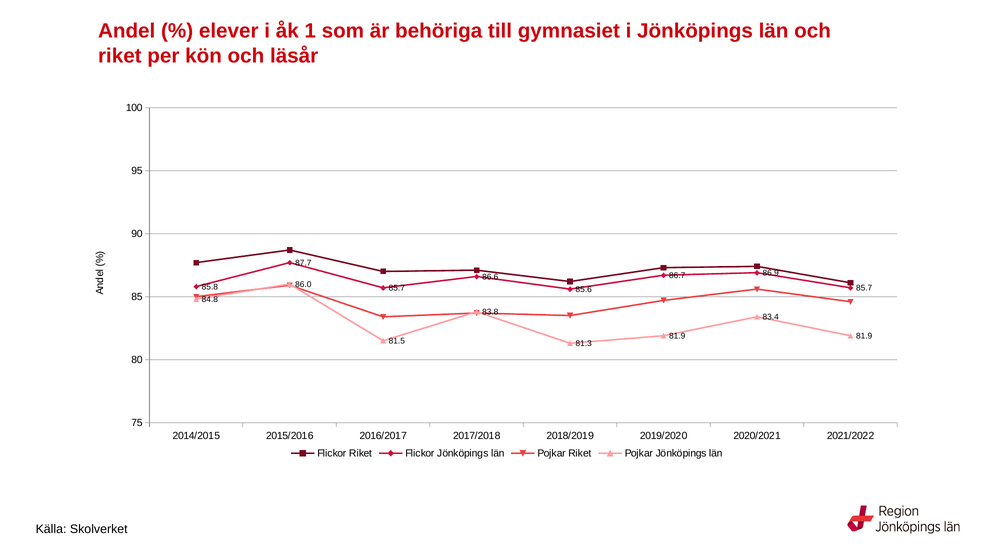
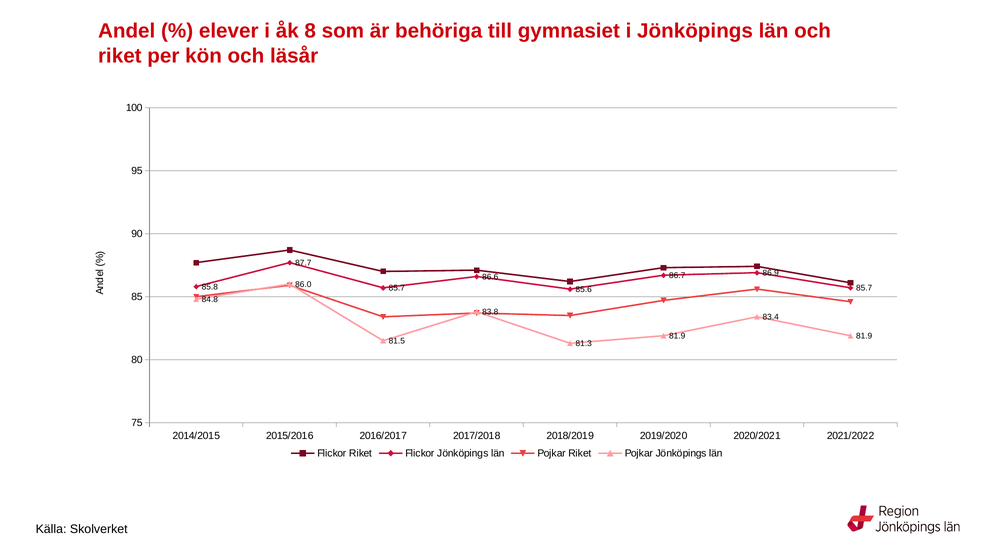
1: 1 -> 8 (310, 31)
